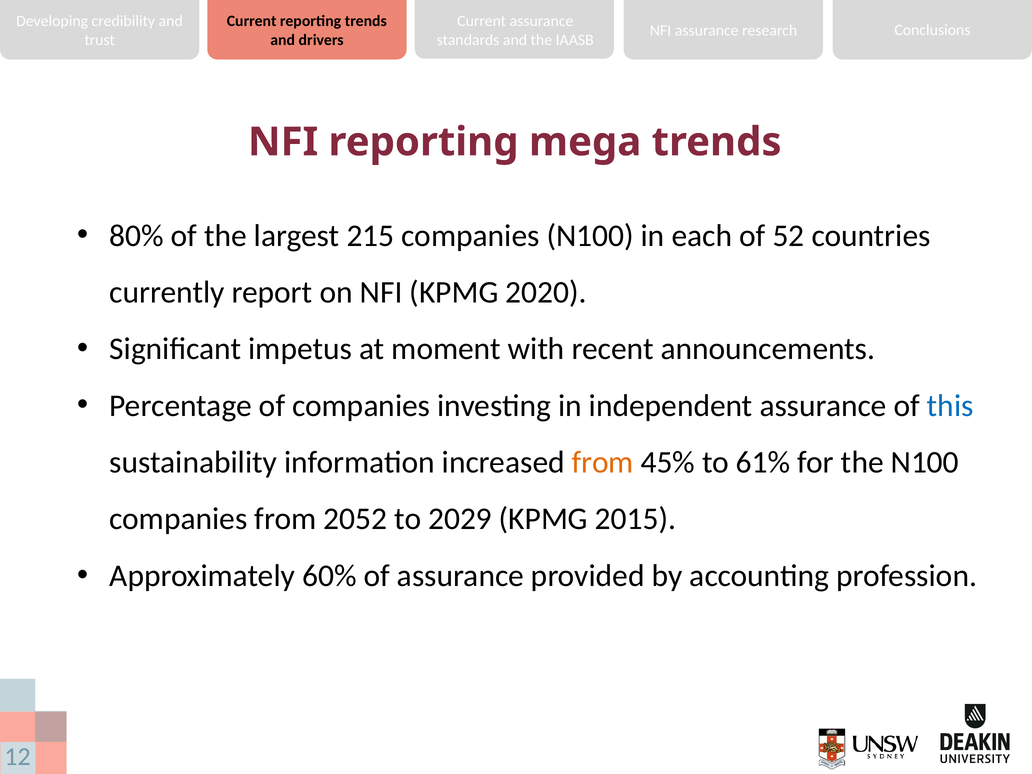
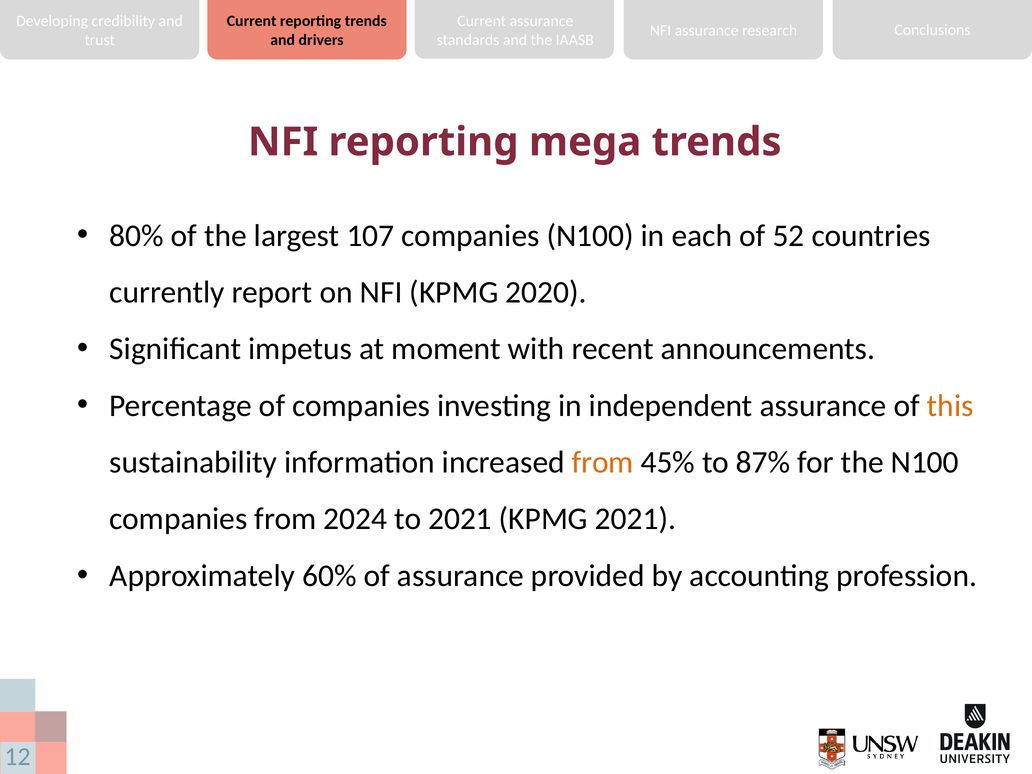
215: 215 -> 107 (370, 236)
this colour: blue -> orange (950, 406)
61%: 61% -> 87% (763, 462)
2052: 2052 -> 2024 (355, 519)
to 2029: 2029 -> 2021 (460, 519)
KPMG 2015: 2015 -> 2021 (636, 519)
